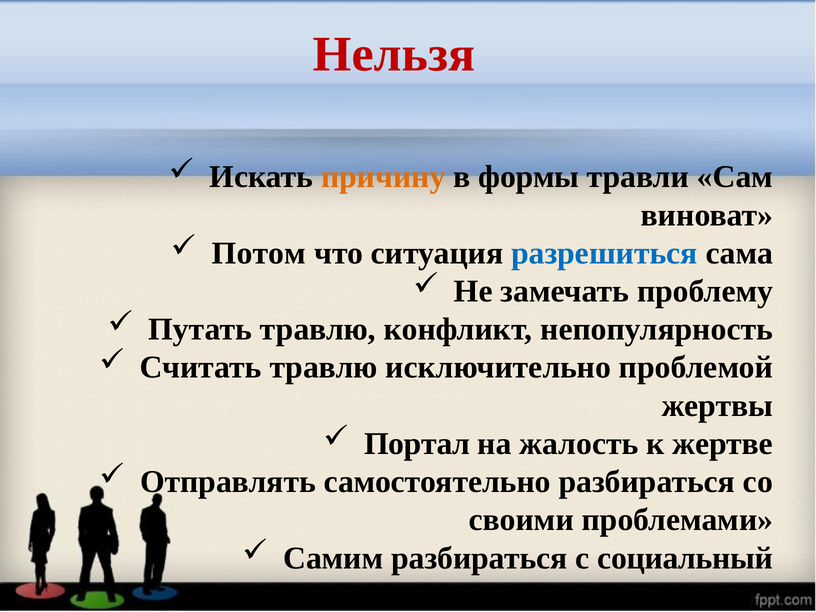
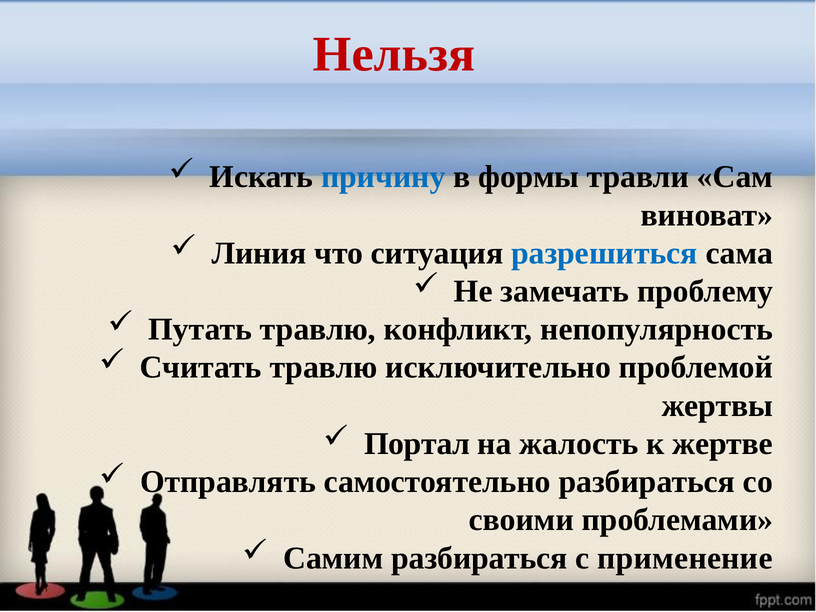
причину colour: orange -> blue (383, 177)
Потом: Потом -> Линия (259, 253)
социальный: социальный -> применение (685, 558)
